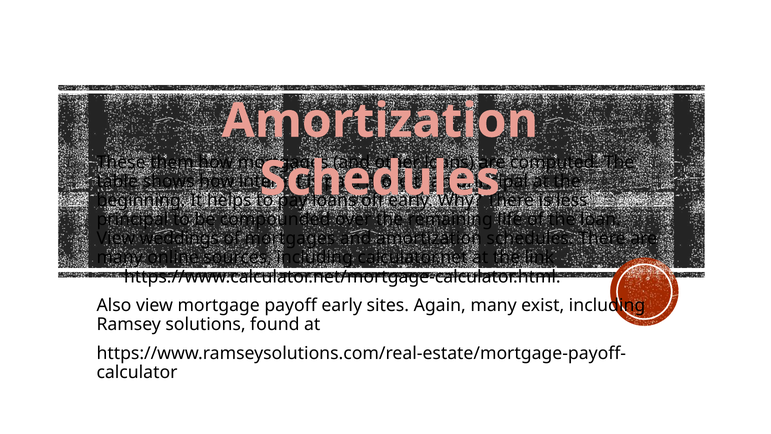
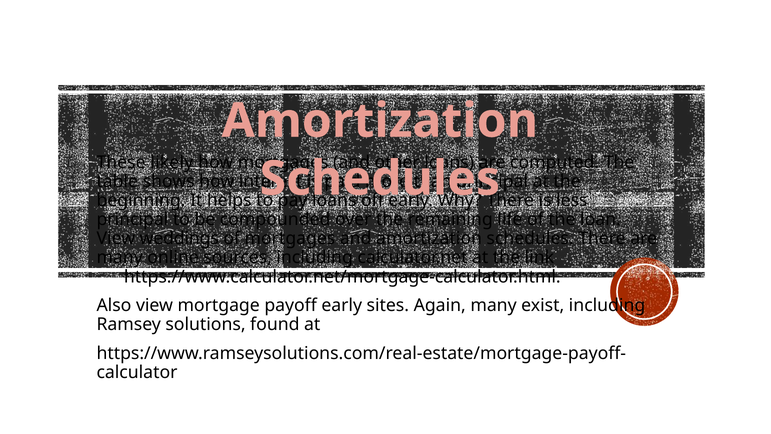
them: them -> likely (172, 162)
